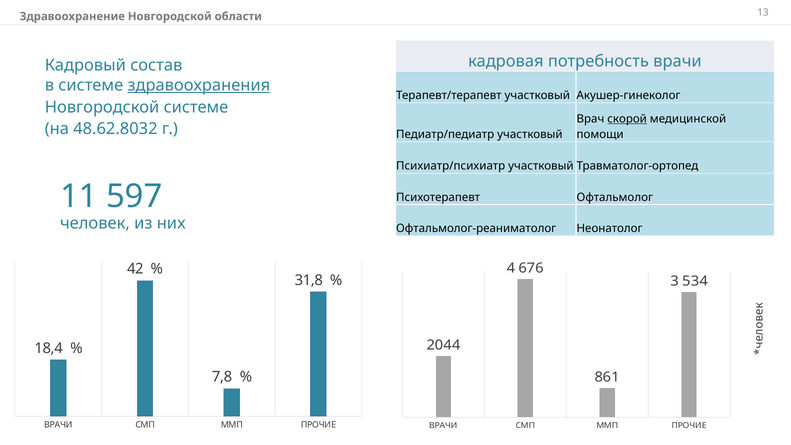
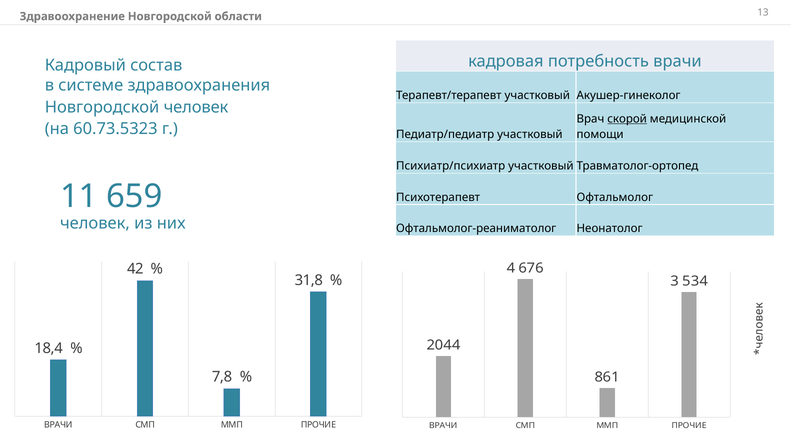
здравоохранения underline: present -> none (199, 85)
Новгородской системе: системе -> человек (196, 107)
48.62.8032: 48.62.8032 -> 60.73.5323 (115, 129)
597: 597 -> 659 (134, 196)
